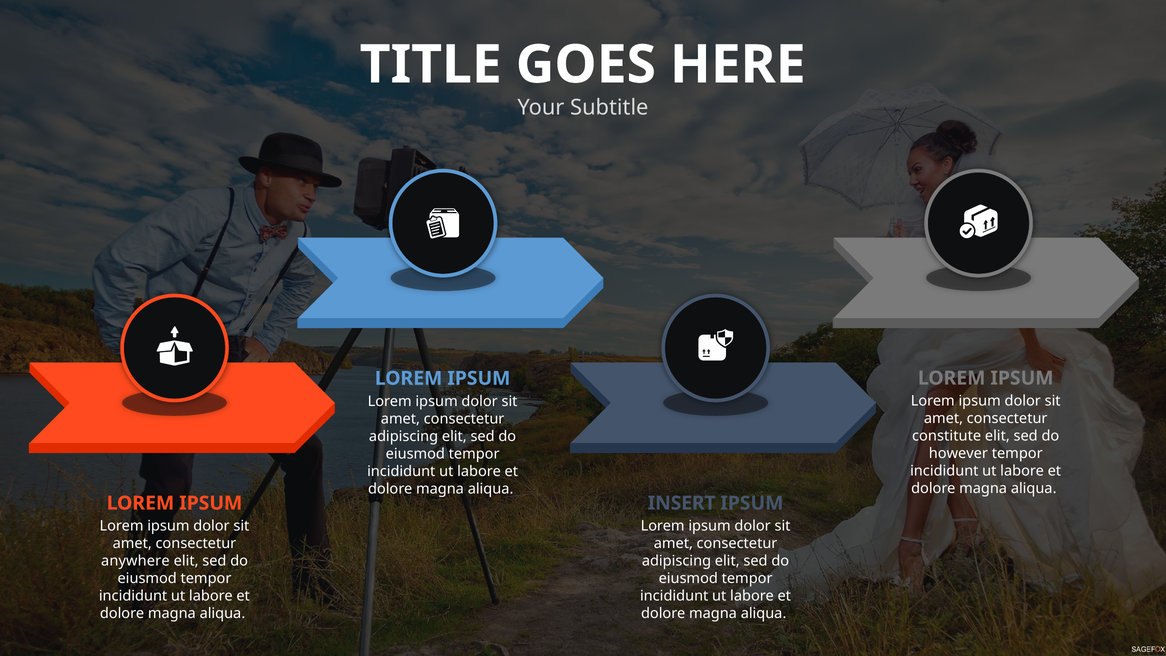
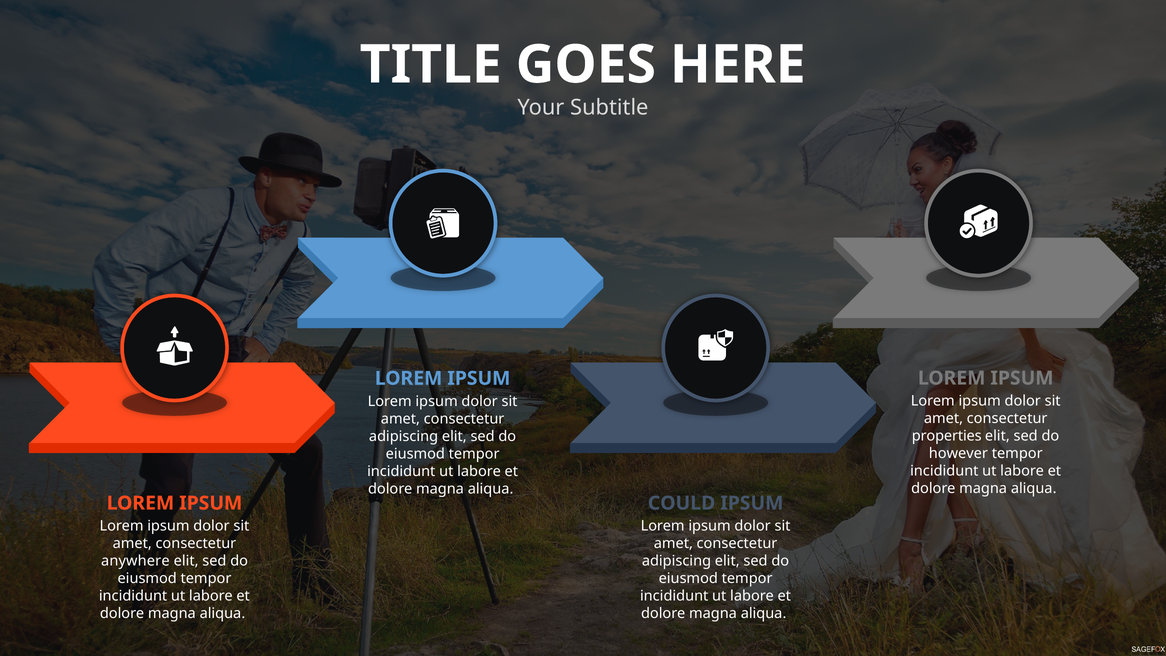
constitute: constitute -> properties (947, 436)
INSERT: INSERT -> COULD (682, 503)
